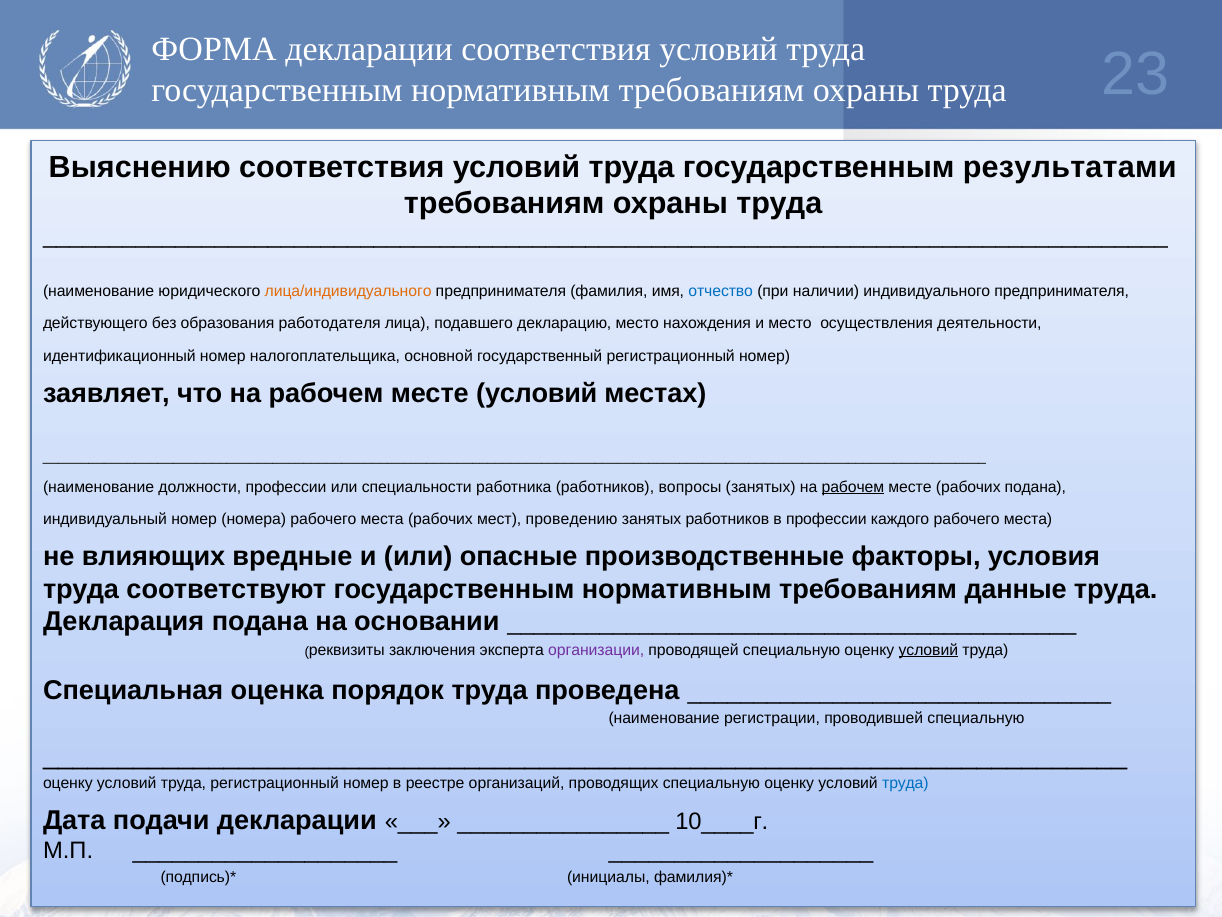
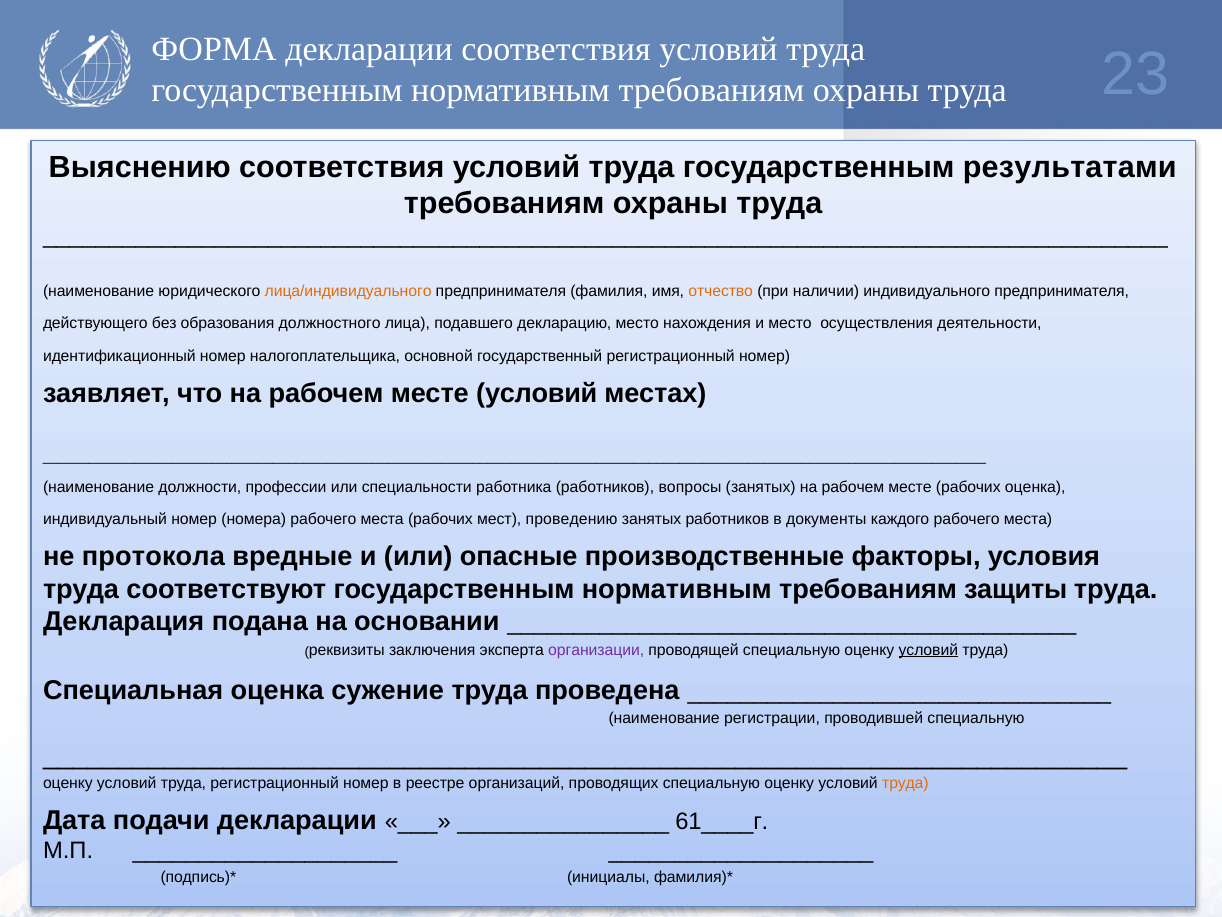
отчество colour: blue -> orange (721, 291)
работодателя: работодателя -> должностного (330, 323)
рабочем underline: present -> none (853, 487)
рабочих подана: подана -> оценка (1035, 487)
в профессии: профессии -> документы (826, 519)
влияющих: влияющих -> протокола (153, 556)
данные: данные -> защиты (1016, 589)
порядок: порядок -> сужение (388, 690)
труда colour: blue -> orange (905, 783)
10____г: 10____г -> 61____г (722, 821)
